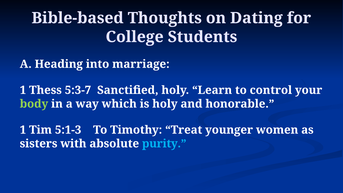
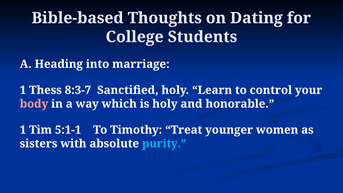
5:3-7: 5:3-7 -> 8:3-7 (78, 90)
body colour: light green -> pink (34, 104)
5:1-3: 5:1-3 -> 5:1-1 (68, 130)
